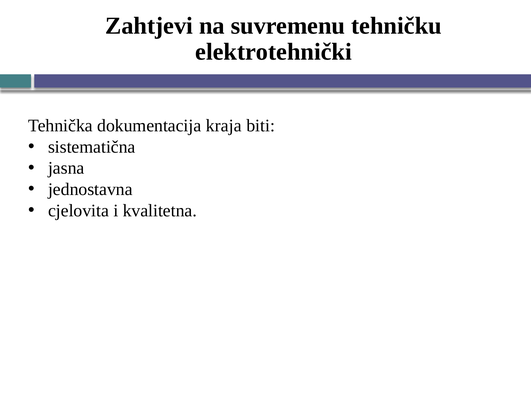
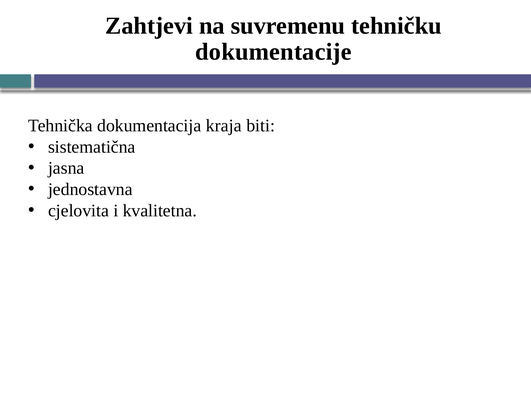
elektrotehnički: elektrotehnički -> dokumentacije (273, 52)
